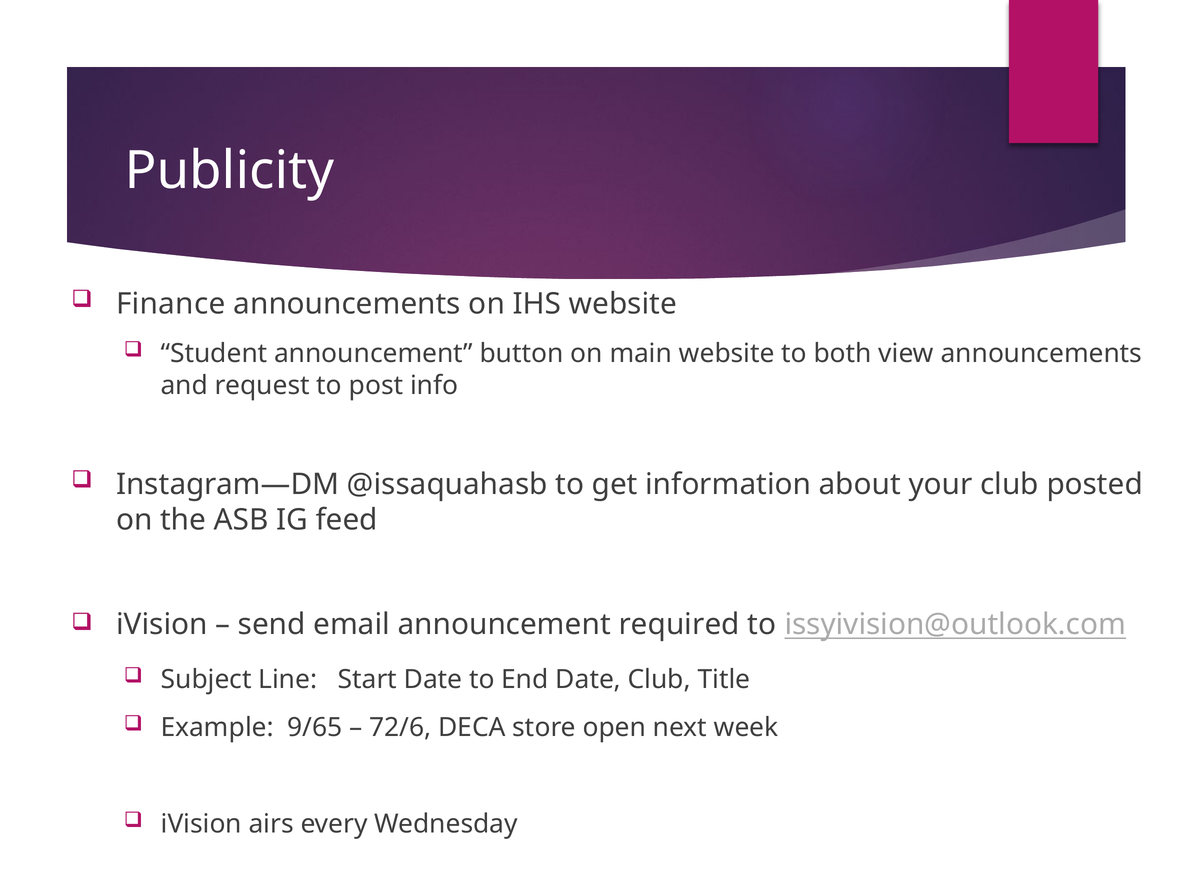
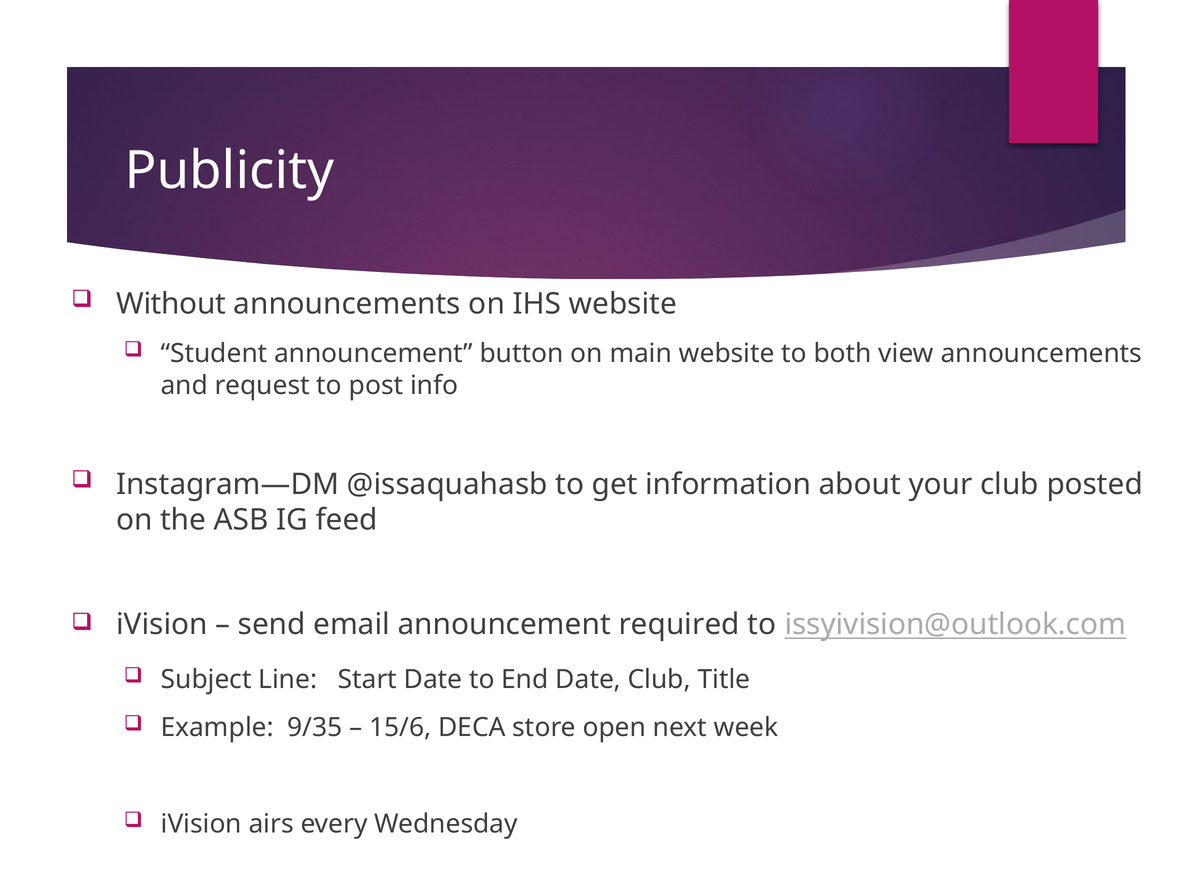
Finance: Finance -> Without (171, 304)
9/65: 9/65 -> 9/35 (315, 728)
72/6: 72/6 -> 15/6 (400, 728)
